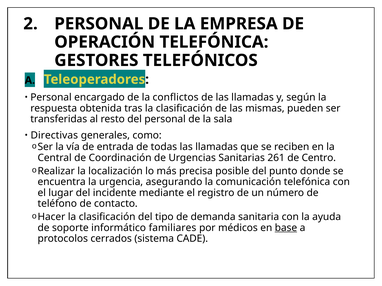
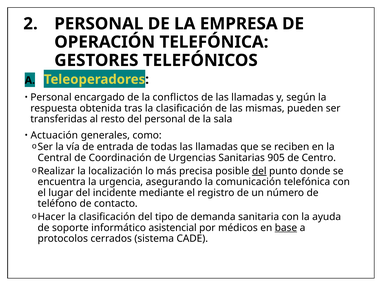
Directivas: Directivas -> Actuación (54, 135)
261: 261 -> 905 (276, 158)
del underline: none -> present (259, 171)
familiares: familiares -> asistencial (173, 228)
